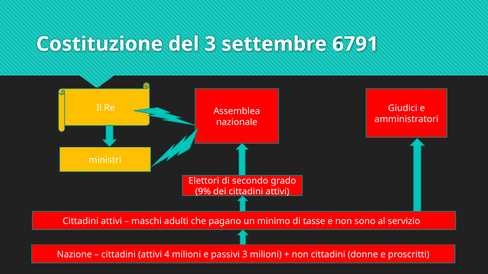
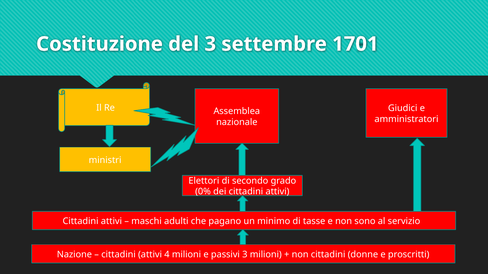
6791: 6791 -> 1701 (355, 44)
9%: 9% -> 0% (203, 192)
